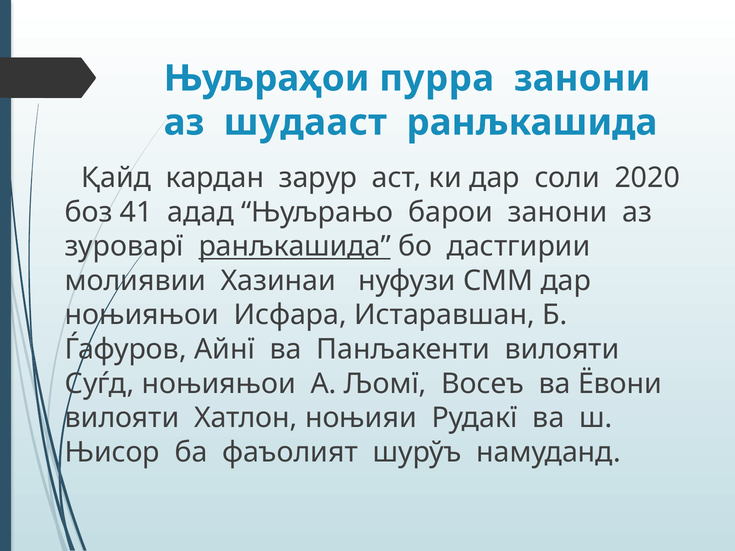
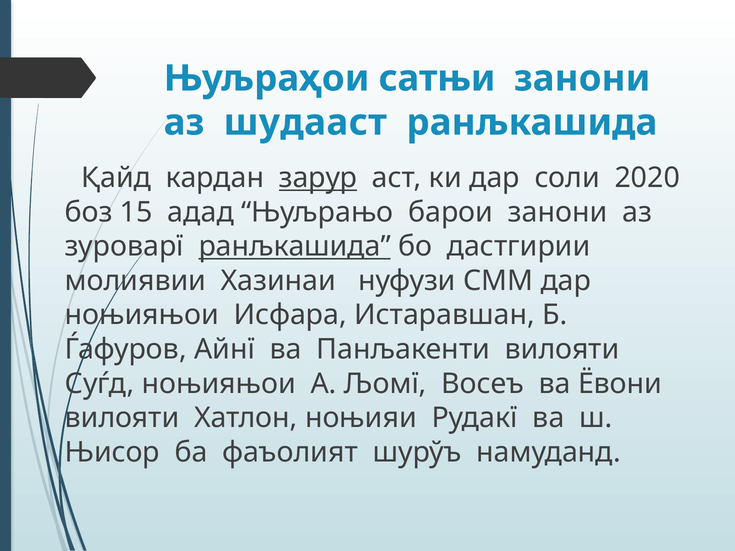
пурра: пурра -> сатњи (437, 78)
зарур underline: none -> present (318, 178)
41: 41 -> 15 (136, 212)
